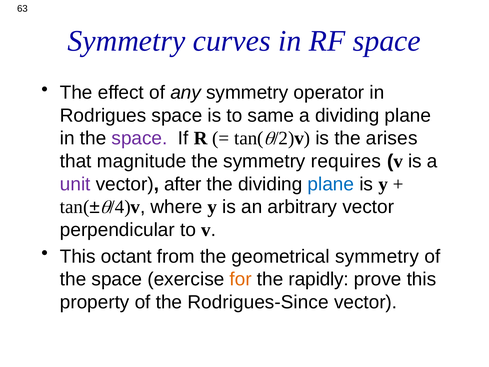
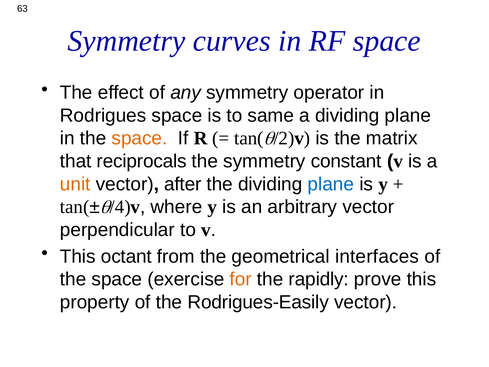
space colour: purple -> orange (139, 138)
arises: arises -> matrix (392, 138)
magnitude: magnitude -> reciprocals (142, 161)
requires: requires -> constant (346, 161)
unit colour: purple -> orange (75, 184)
geometrical symmetry: symmetry -> interfaces (377, 256)
Rodrigues-Since: Rodrigues-Since -> Rodrigues-Easily (258, 302)
